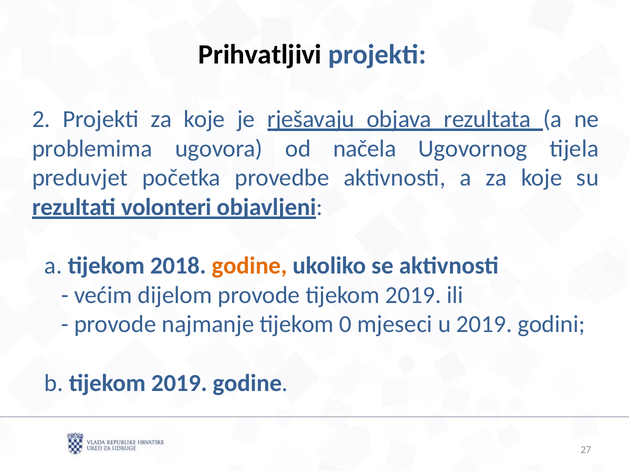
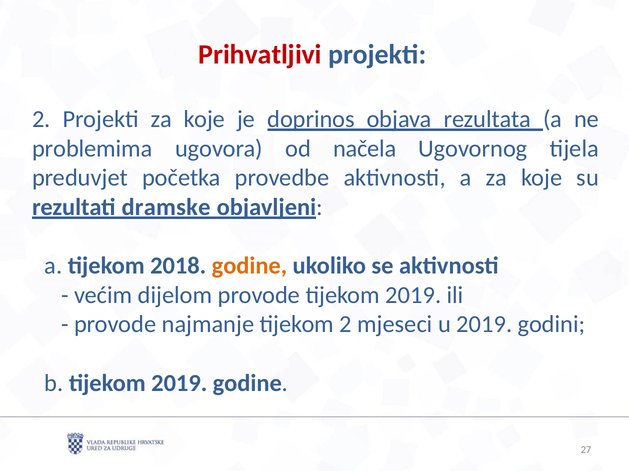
Prihvatljivi colour: black -> red (260, 55)
rješavaju: rješavaju -> doprinos (311, 119)
volonteri: volonteri -> dramske (166, 207)
tijekom 0: 0 -> 2 (346, 325)
